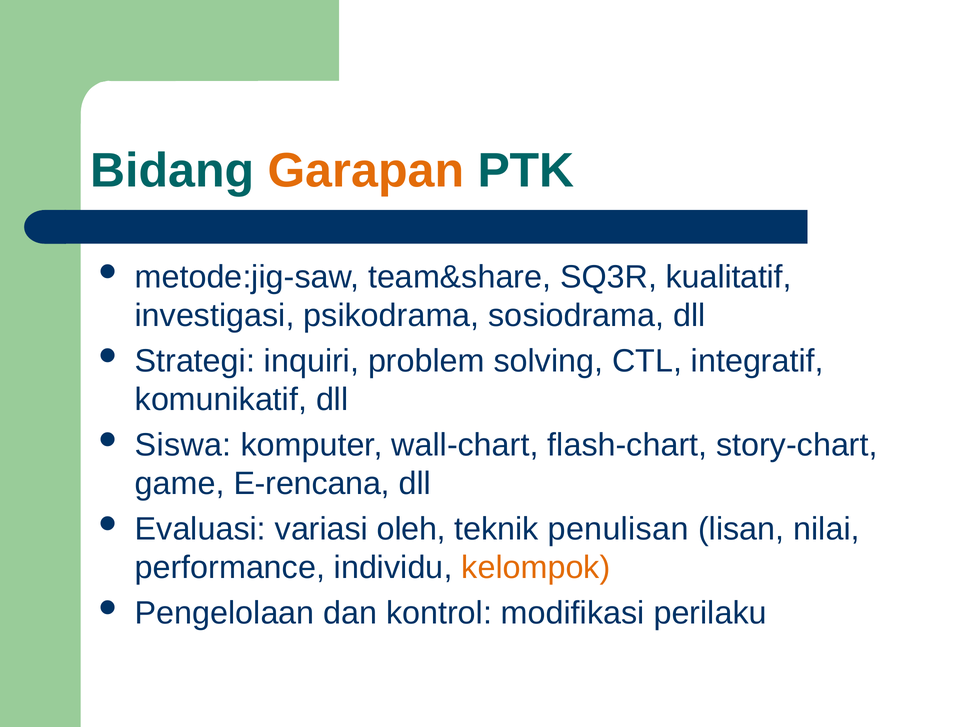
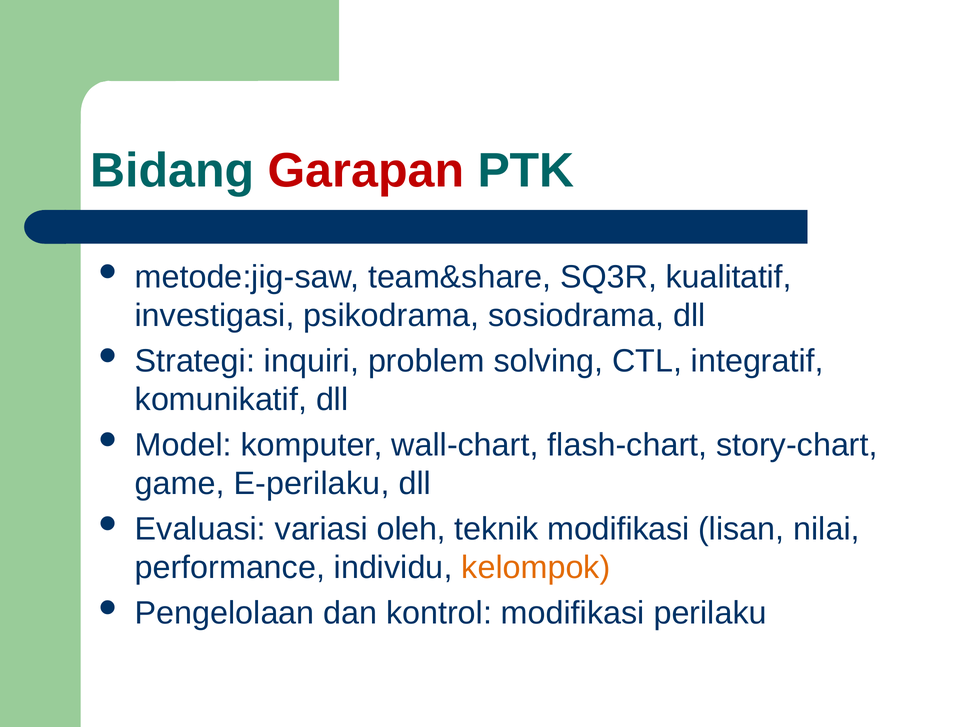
Garapan colour: orange -> red (366, 171)
Siswa: Siswa -> Model (183, 445)
E-rencana: E-rencana -> E-perilaku (312, 484)
teknik penulisan: penulisan -> modifikasi (618, 529)
